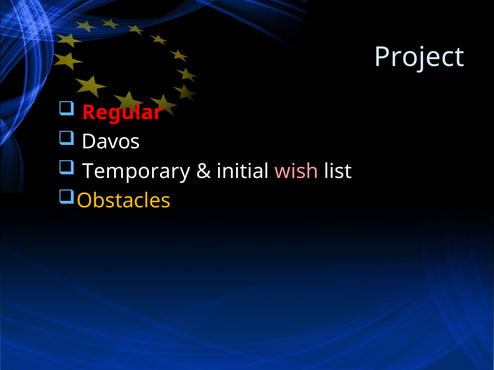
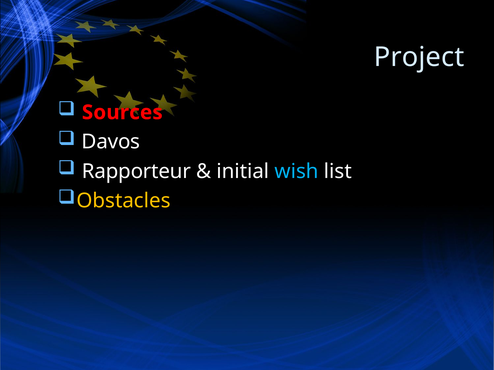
Regular: Regular -> Sources (122, 113)
Temporary: Temporary -> Rapporteur (136, 172)
wish colour: pink -> light blue (297, 172)
